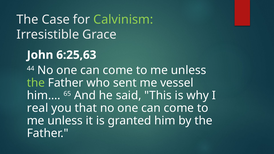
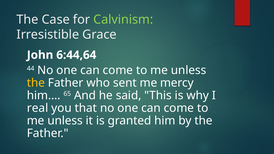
6:25,63: 6:25,63 -> 6:44,64 (76, 55)
the colour: light green -> yellow (36, 83)
vessel: vessel -> mercy (177, 83)
